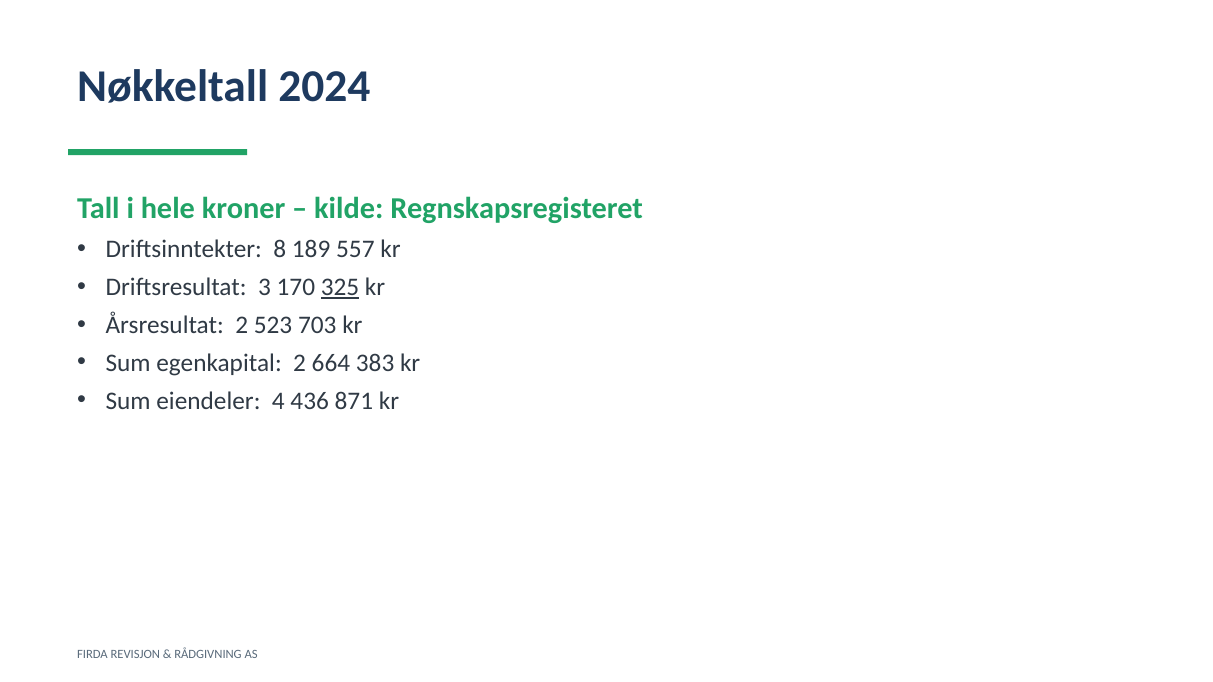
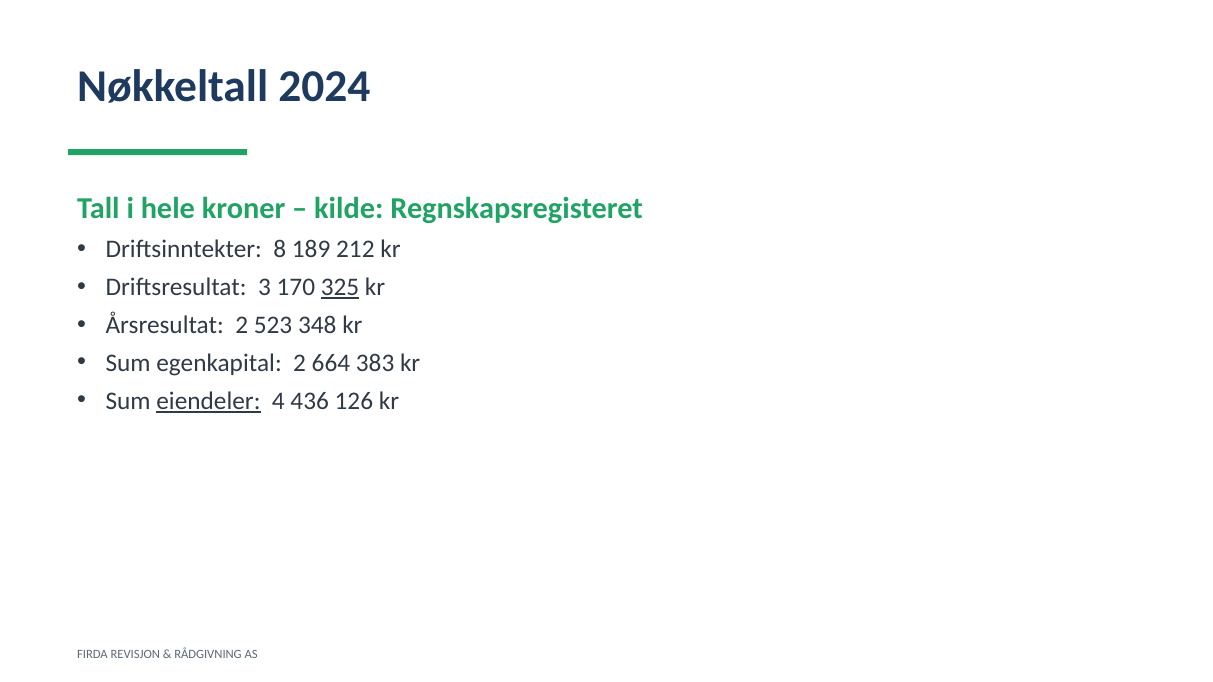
557: 557 -> 212 (355, 249)
703: 703 -> 348 (317, 325)
eiendeler underline: none -> present (208, 401)
871: 871 -> 126 (354, 401)
